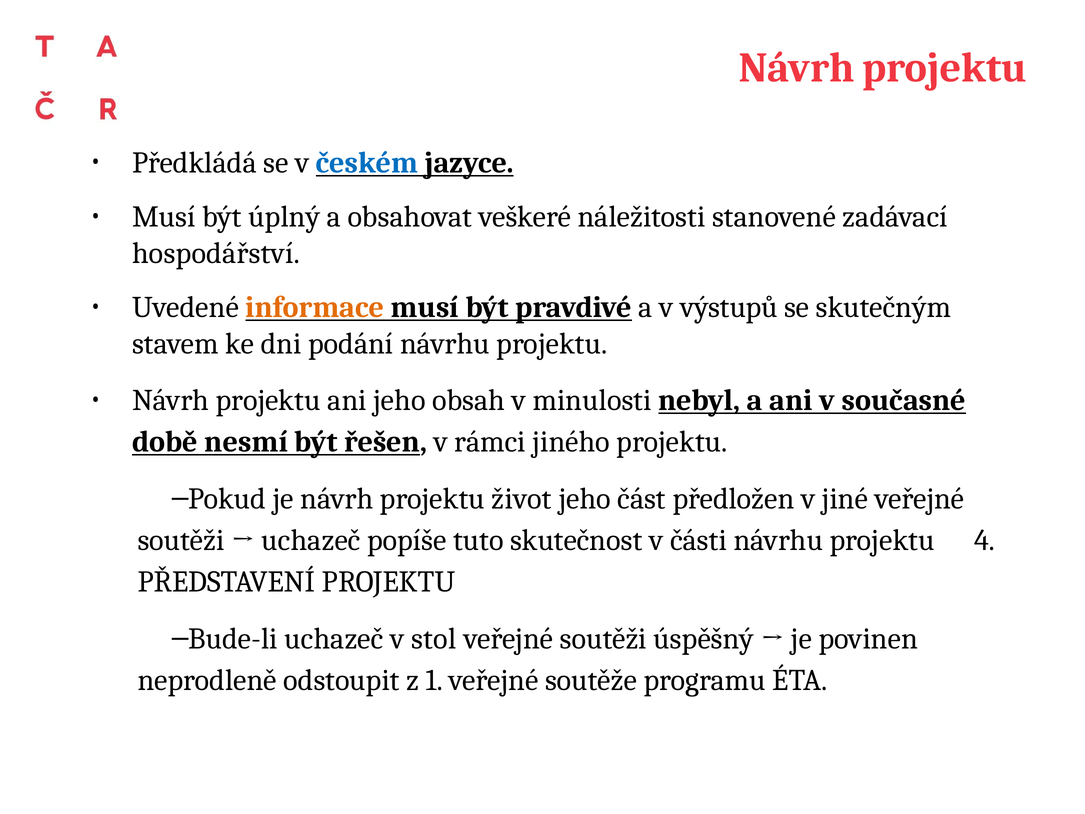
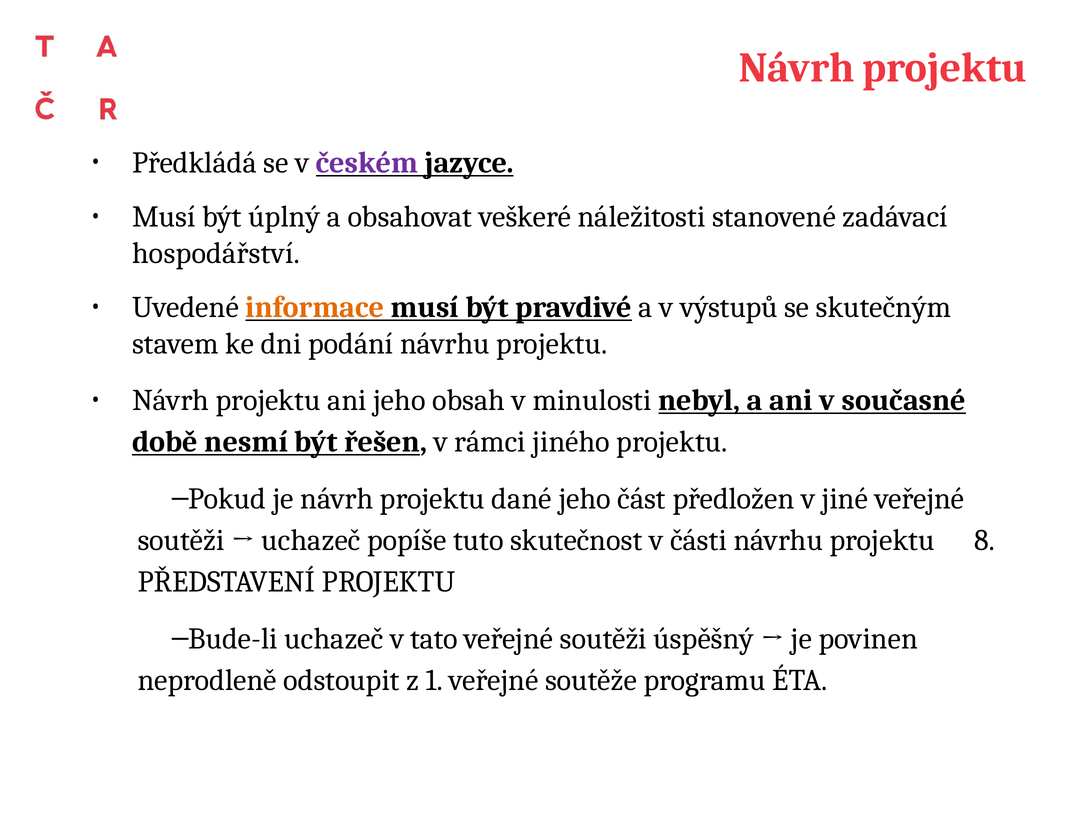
českém colour: blue -> purple (367, 163)
život: život -> dané (522, 499)
4: 4 -> 8 (985, 540)
stol: stol -> tato (434, 638)
